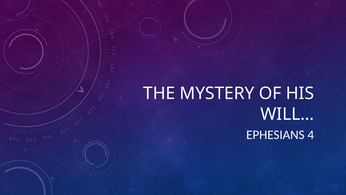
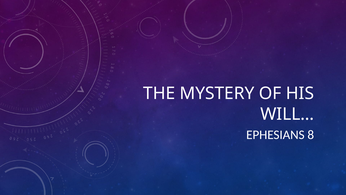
4: 4 -> 8 (311, 134)
